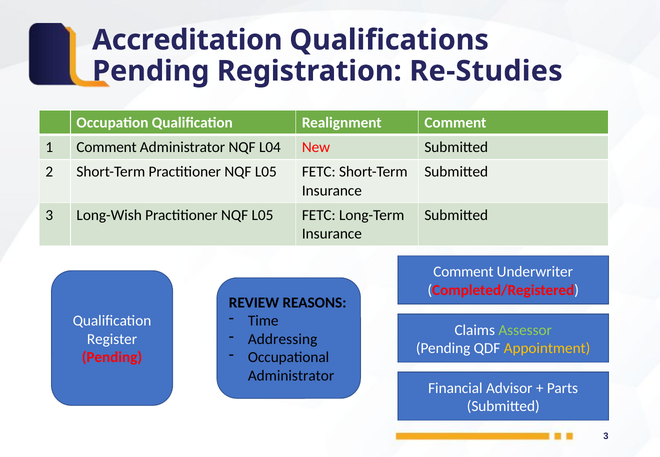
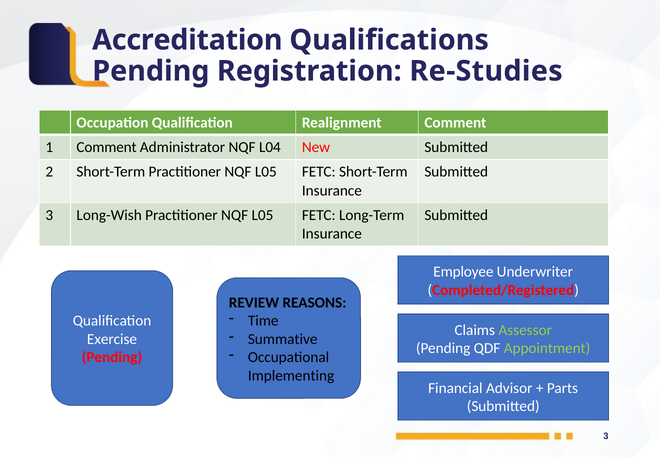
Comment: Comment -> Employee (463, 272)
Addressing: Addressing -> Summative (283, 339)
Register: Register -> Exercise (112, 339)
Appointment colour: yellow -> light green (547, 348)
Administrator: Administrator -> Implementing (291, 376)
